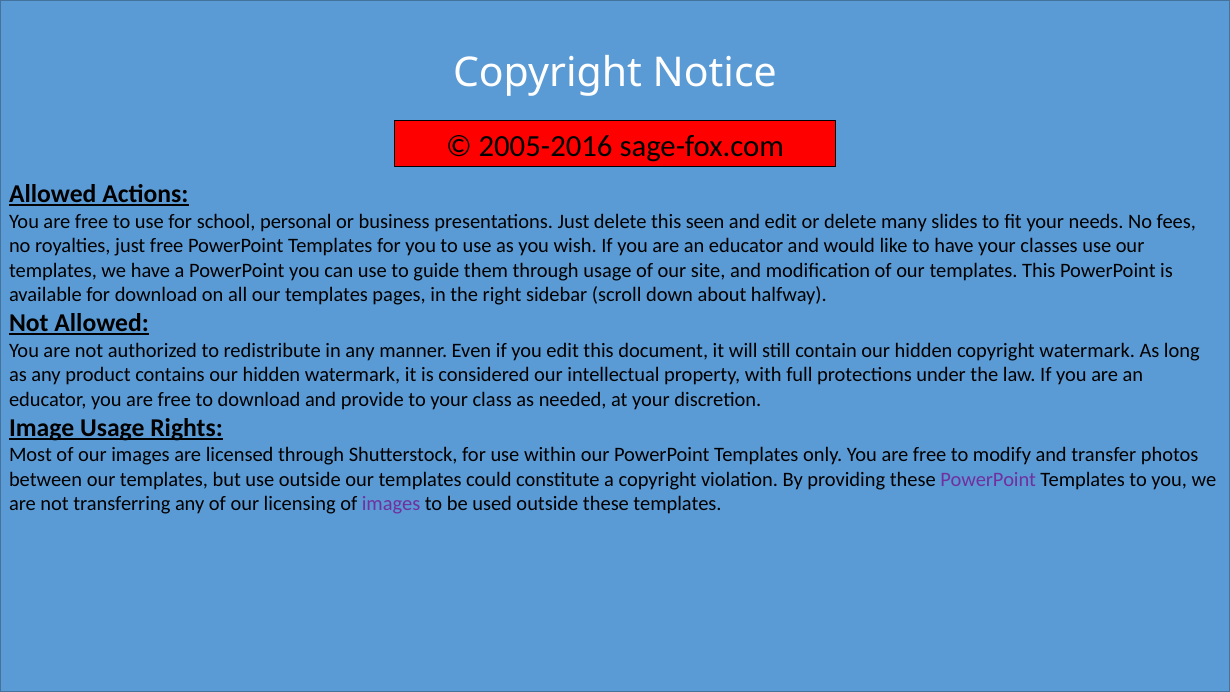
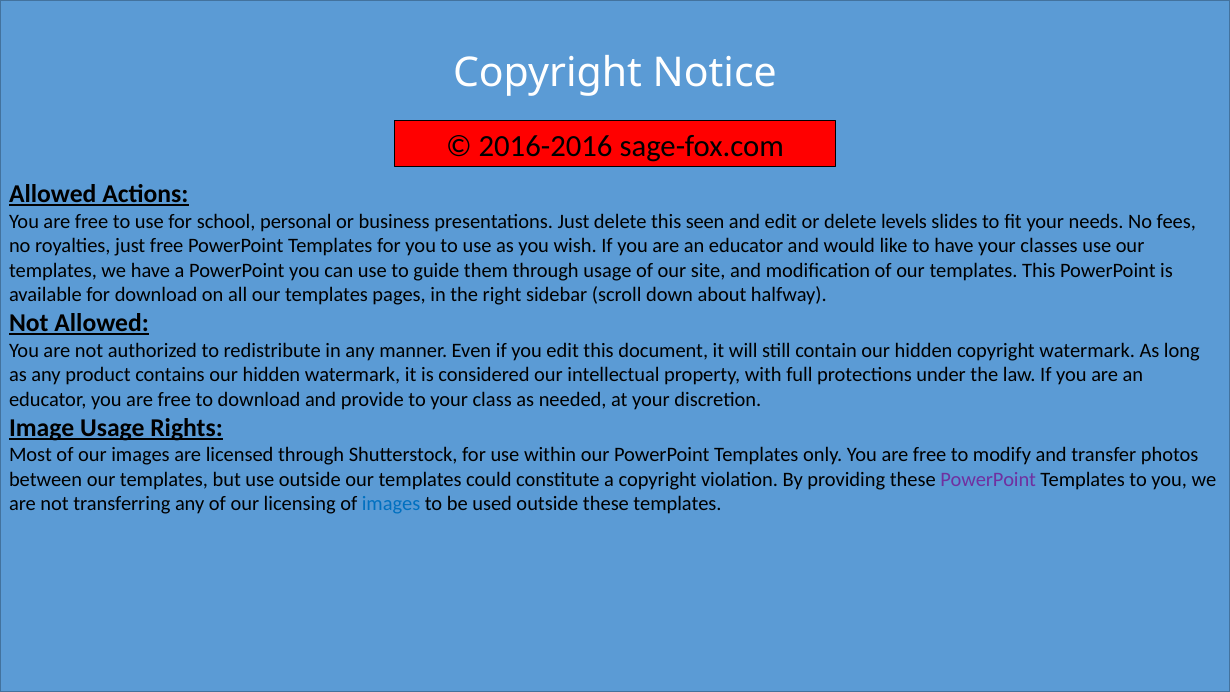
2005-2016: 2005-2016 -> 2016-2016 (546, 146)
many: many -> levels (904, 221)
images colour: purple -> blue (391, 504)
